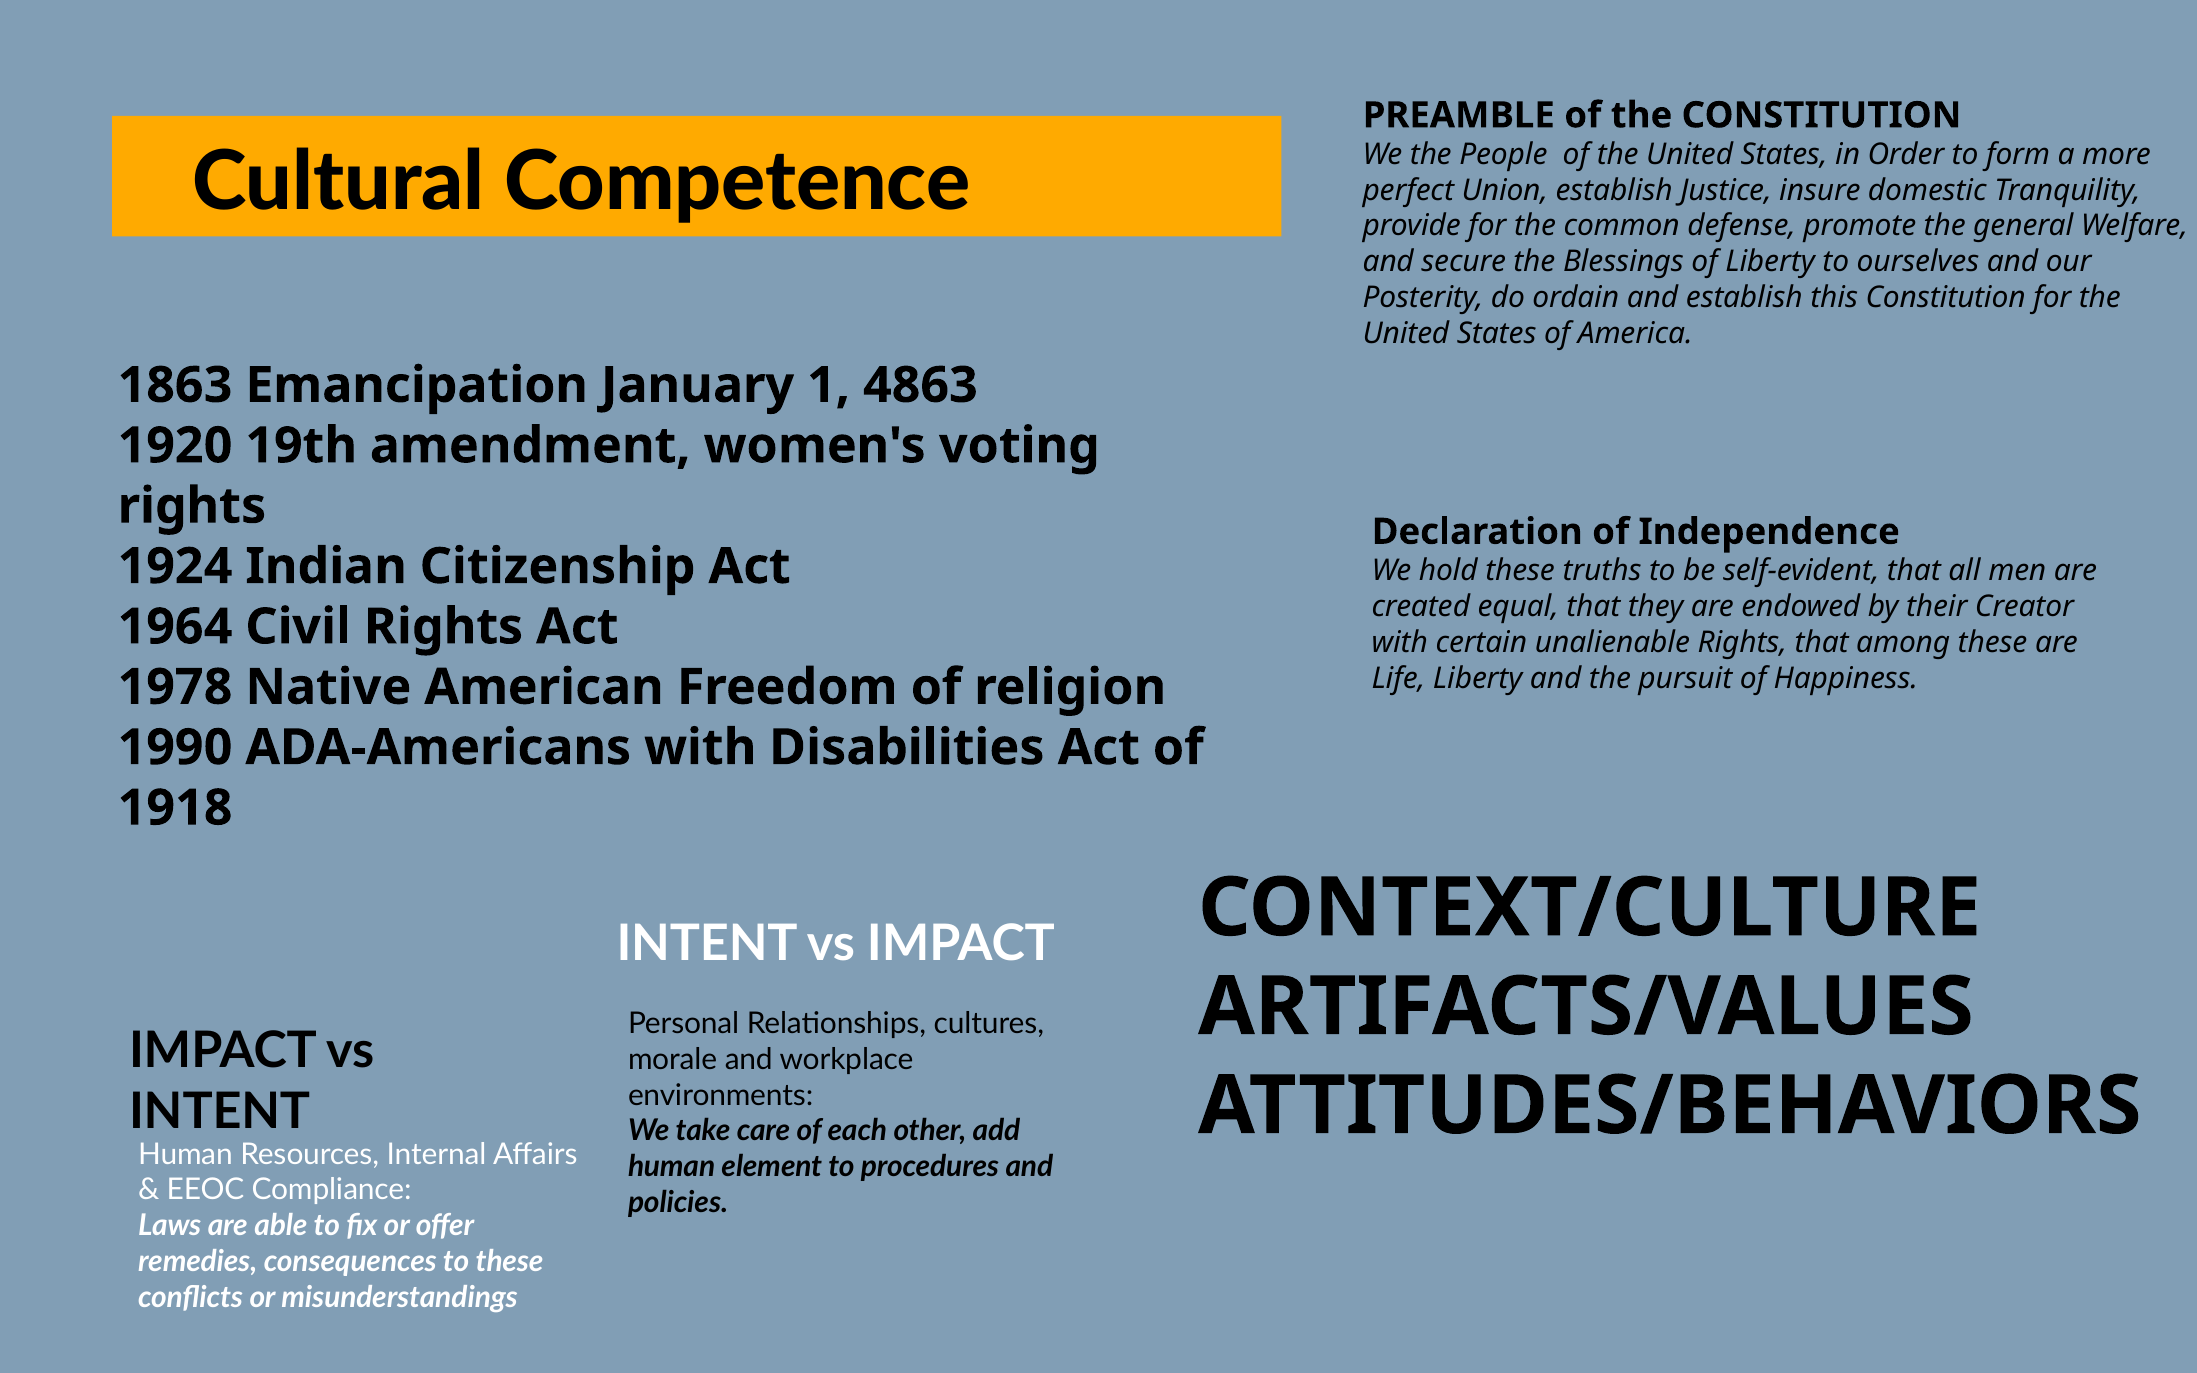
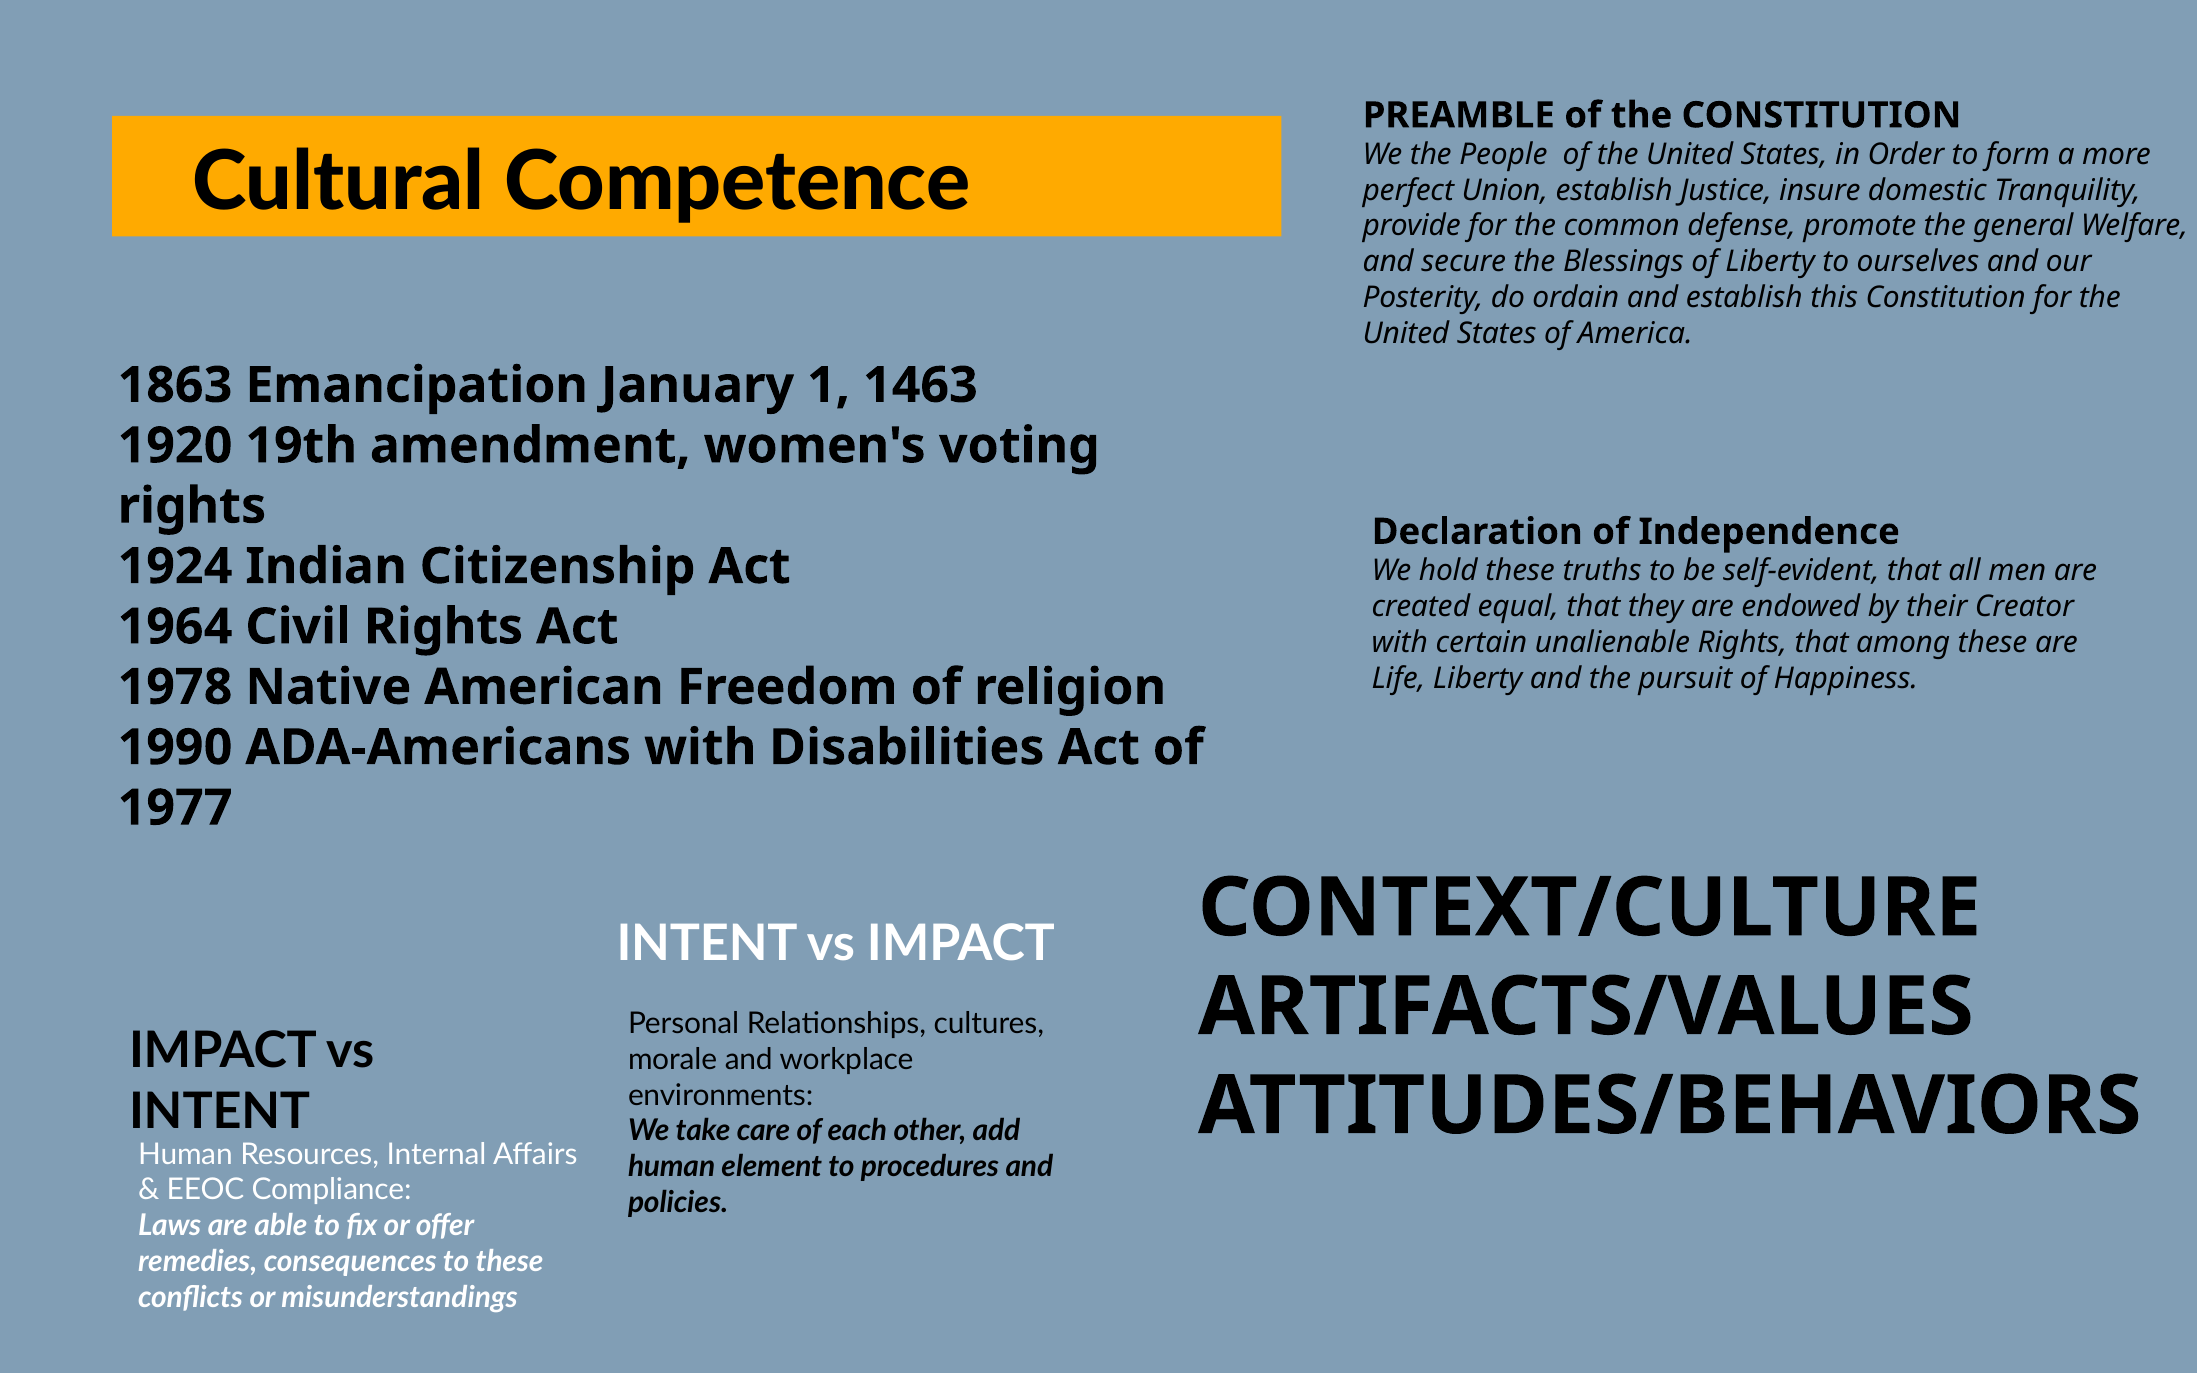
4863: 4863 -> 1463 (920, 385)
1918: 1918 -> 1977 (175, 808)
